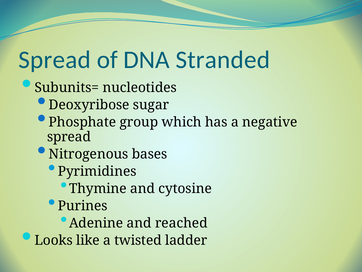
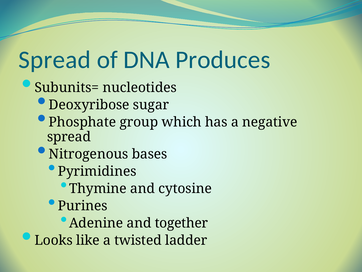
Stranded: Stranded -> Produces (223, 60)
reached: reached -> together (181, 223)
